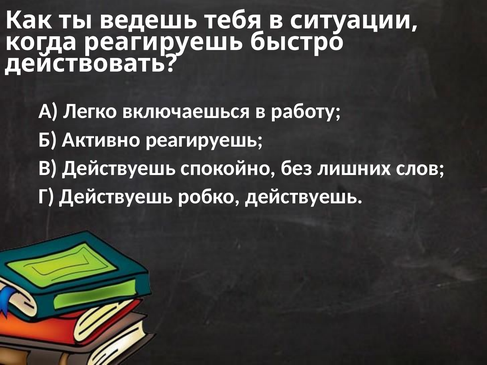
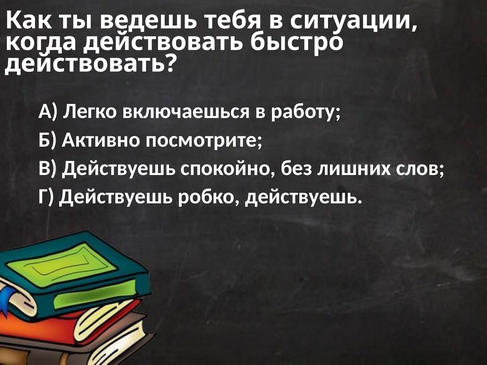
когда реагируешь: реагируешь -> действовать (163, 42)
Активно реагируешь: реагируешь -> посмотрите (204, 140)
